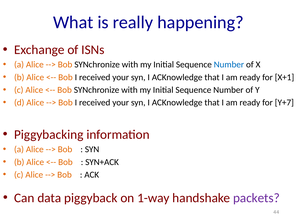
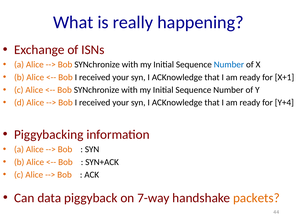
Y+7: Y+7 -> Y+4 (284, 103)
1-way: 1-way -> 7-way (153, 199)
packets colour: purple -> orange (256, 199)
